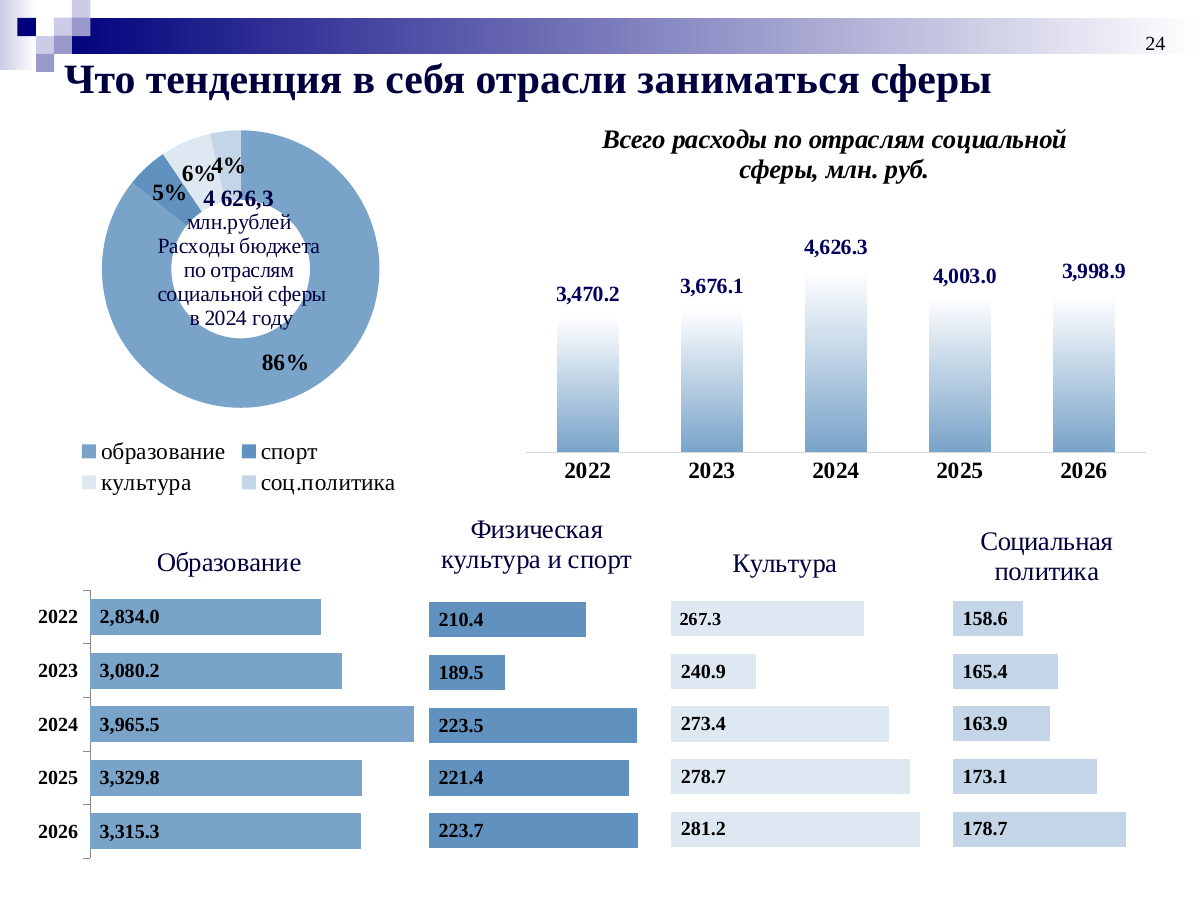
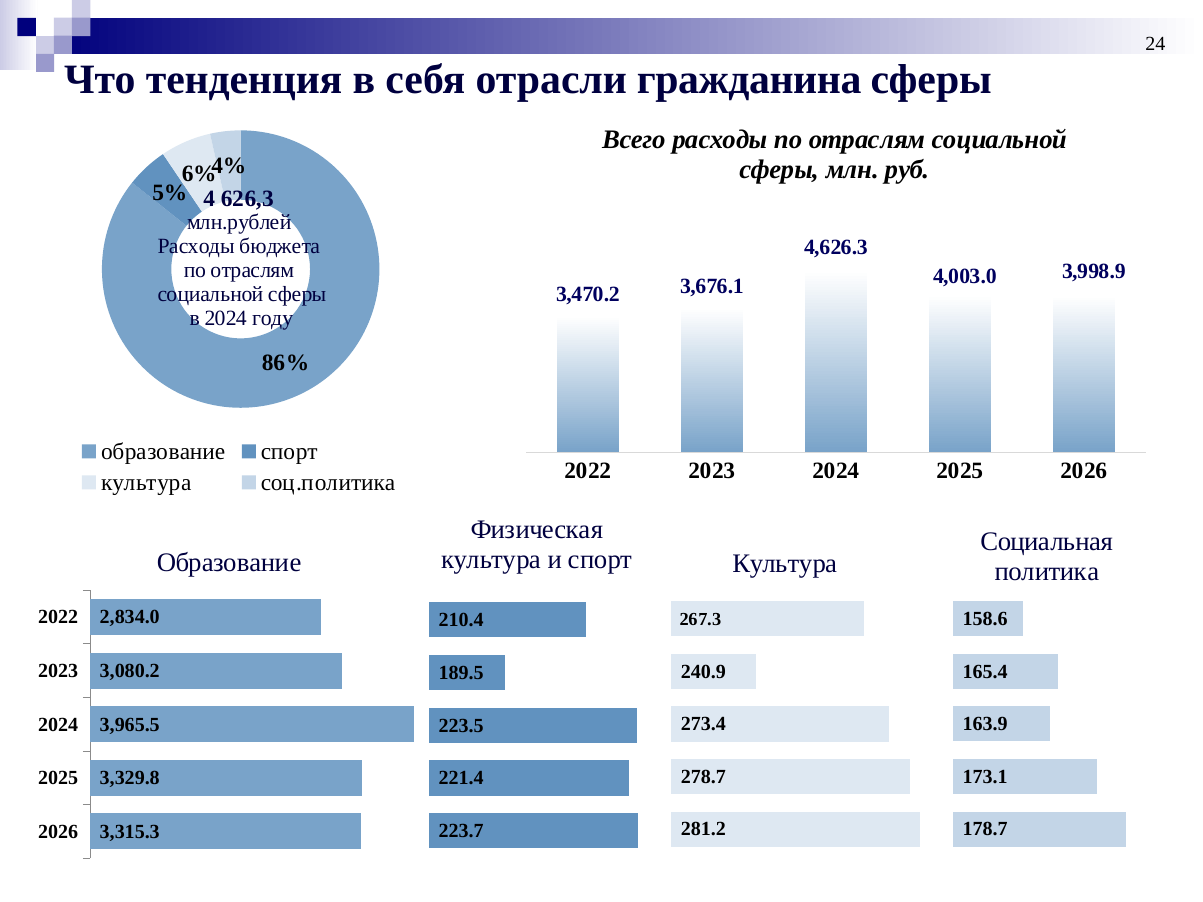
заниматься: заниматься -> гражданина (749, 80)
